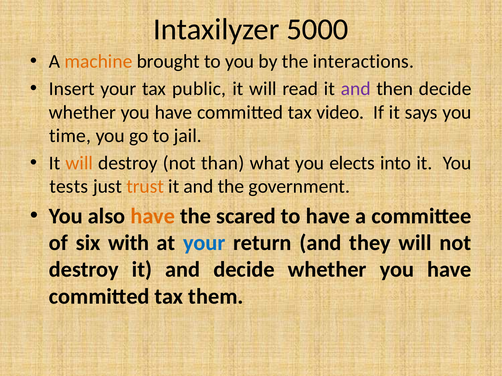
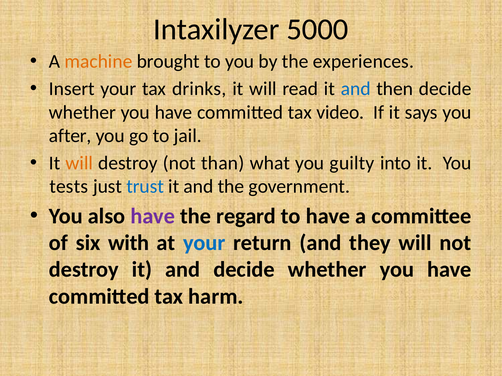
interactions: interactions -> experiences (363, 62)
public: public -> drinks (199, 89)
and colour: purple -> blue (356, 89)
time: time -> after (70, 136)
elects: elects -> guilty (352, 163)
trust colour: orange -> blue (145, 187)
have colour: orange -> purple (153, 216)
scared: scared -> regard (246, 216)
them: them -> harm (216, 297)
